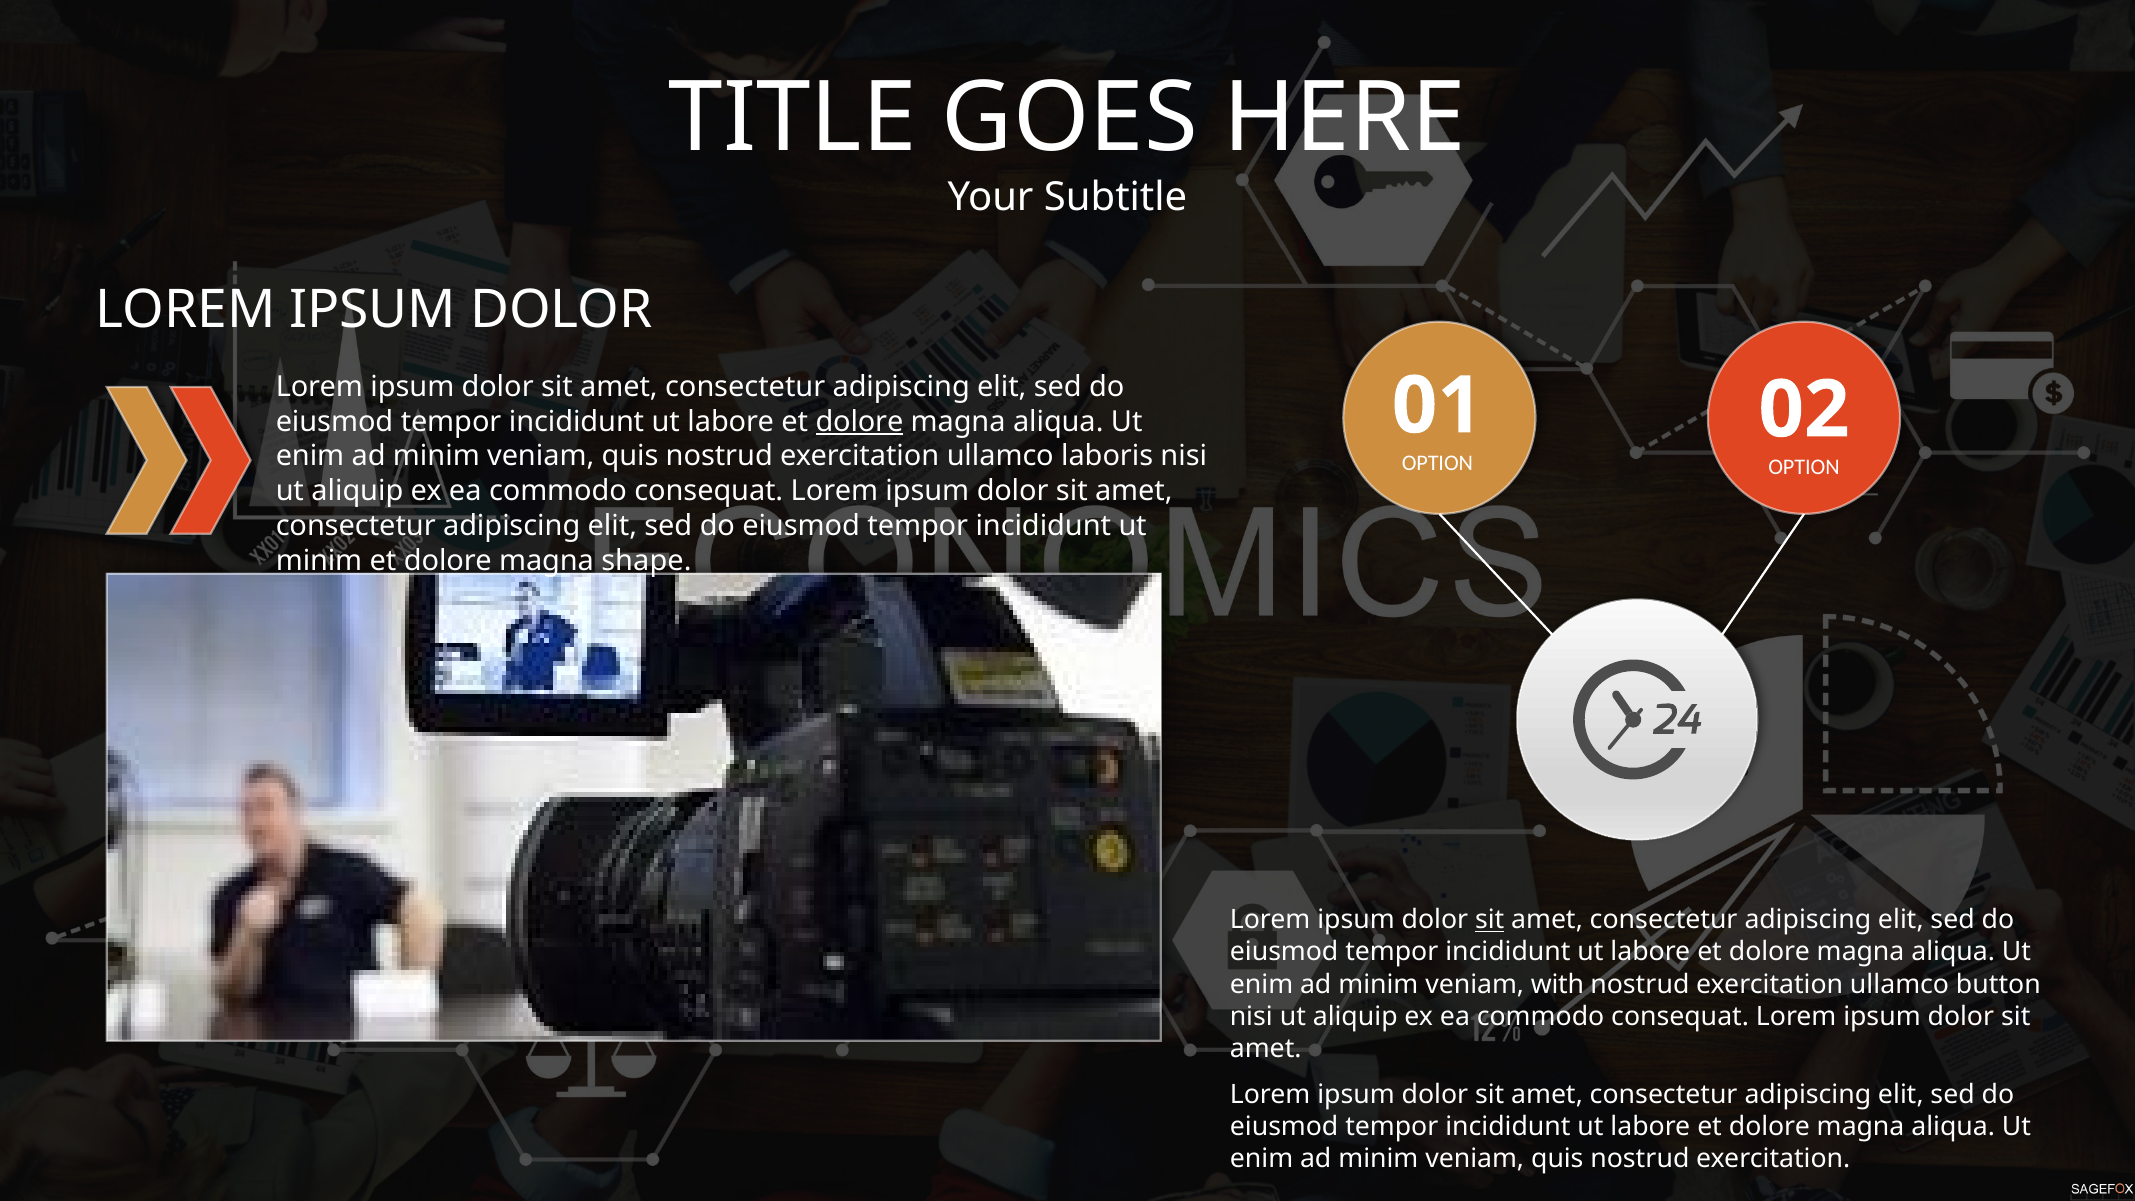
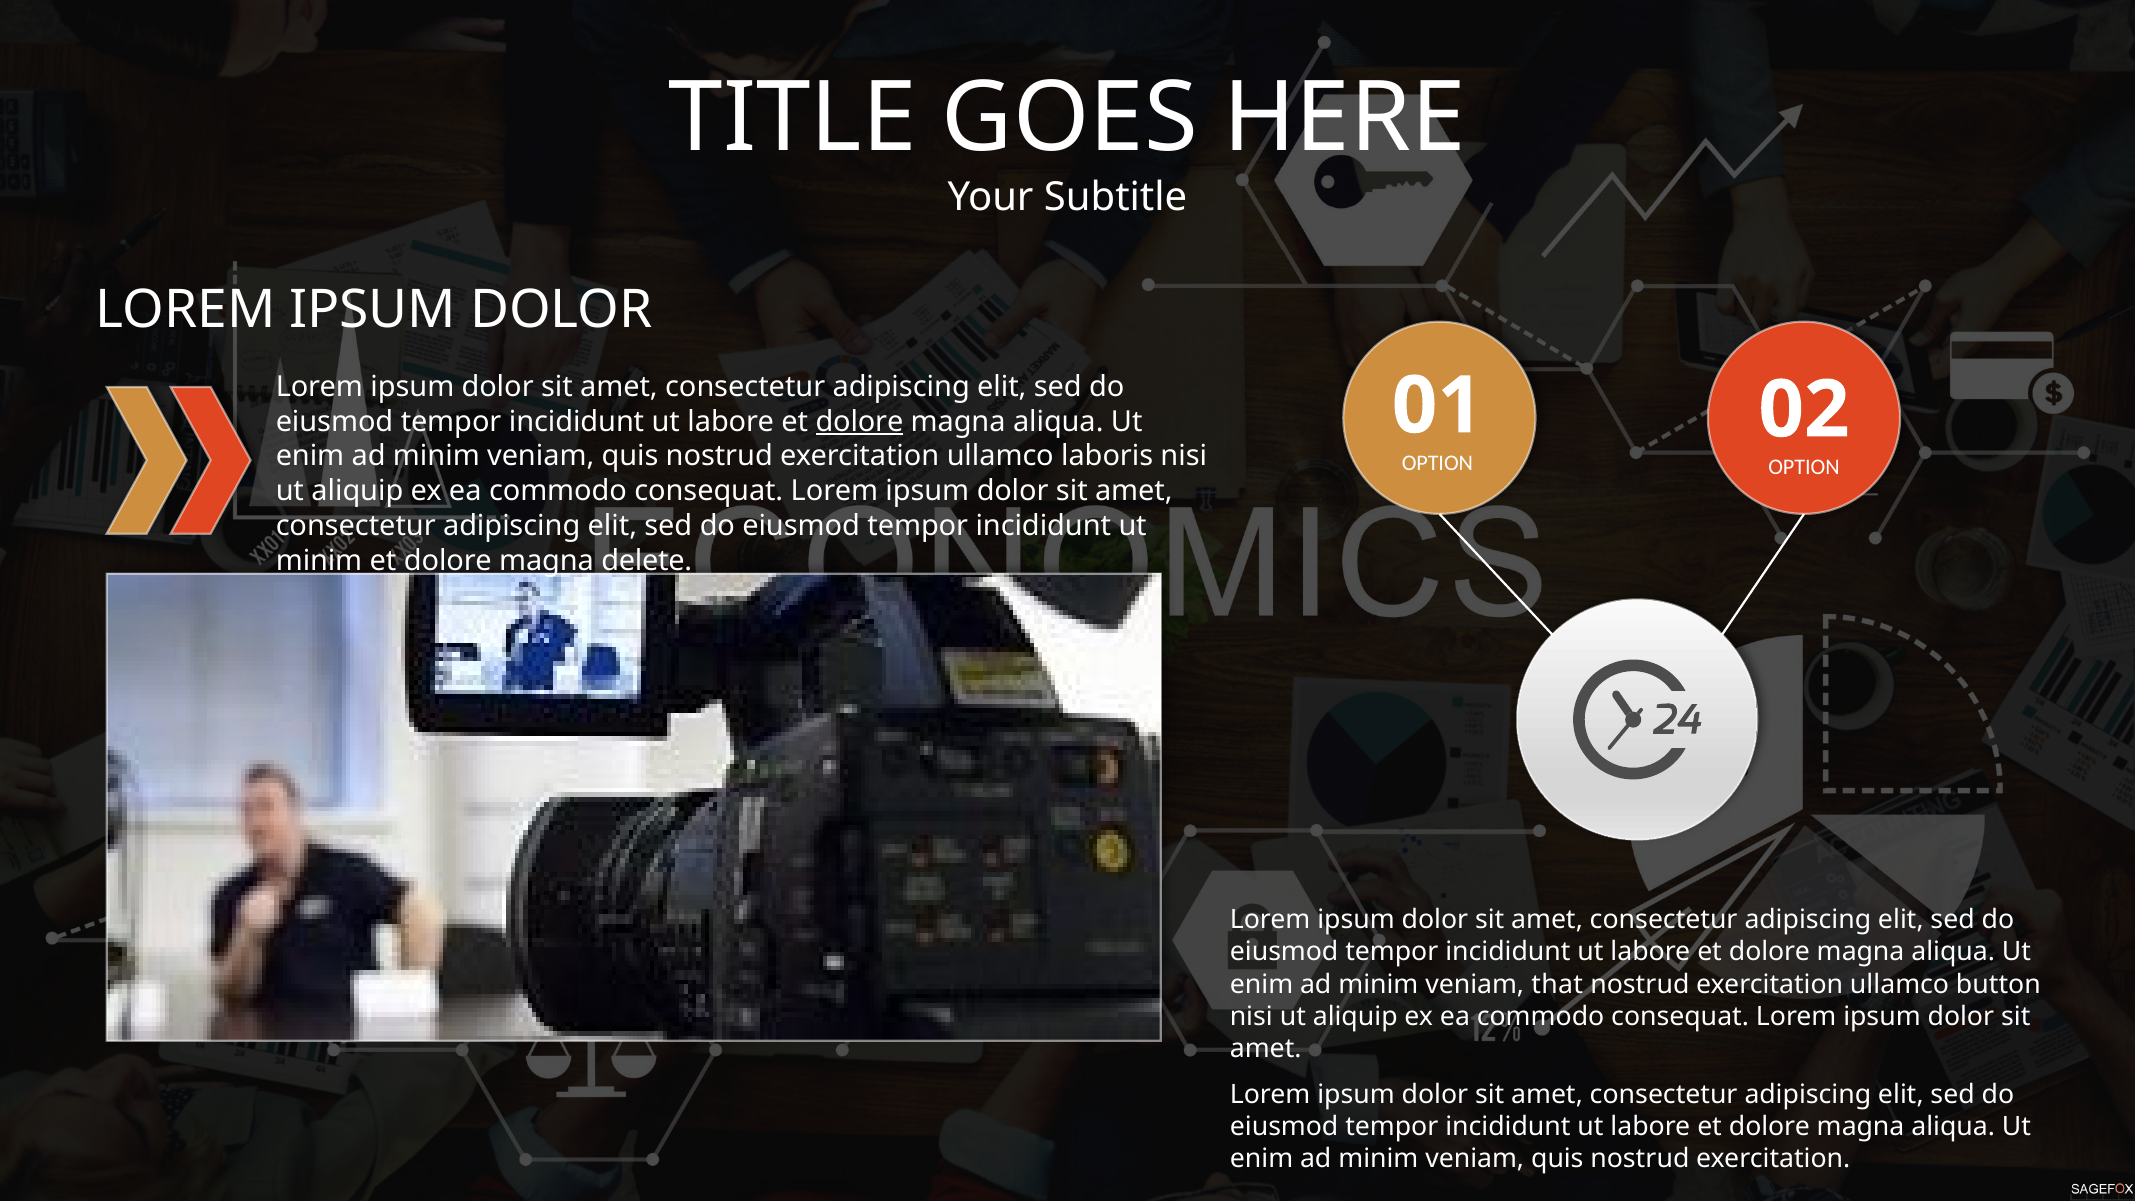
shape: shape -> delete (647, 561)
sit underline: present -> none (1490, 920)
with: with -> that (1557, 984)
